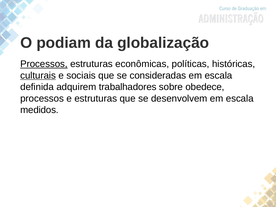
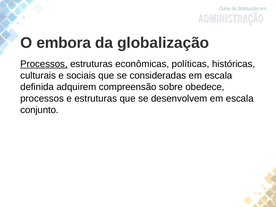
podiam: podiam -> embora (64, 43)
culturais underline: present -> none (38, 75)
trabalhadores: trabalhadores -> compreensão (128, 87)
medidos: medidos -> conjunto (39, 110)
